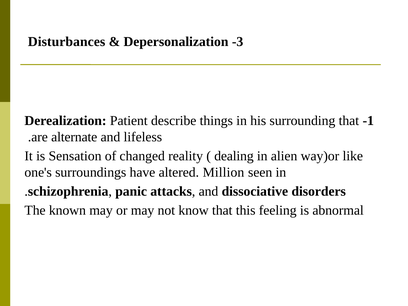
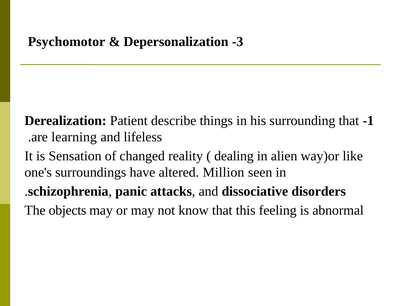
Disturbances: Disturbances -> Psychomotor (67, 42)
alternate: alternate -> learning (74, 137)
known: known -> objects (68, 210)
